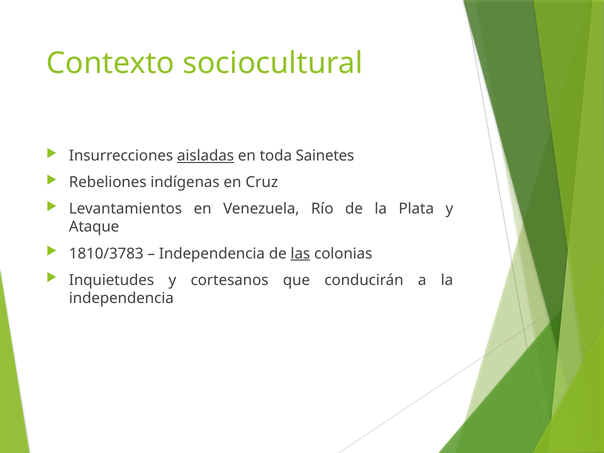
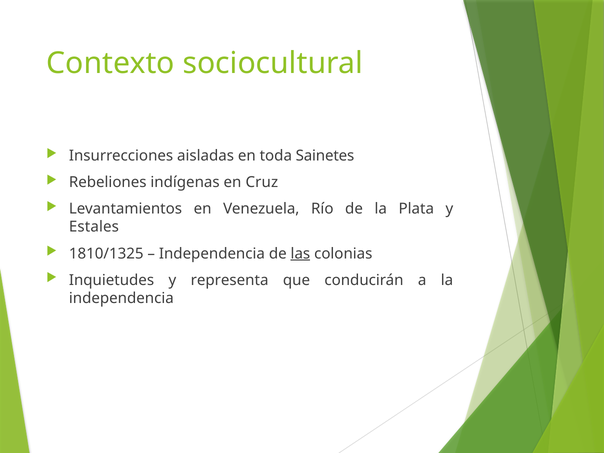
aisladas underline: present -> none (206, 156)
Ataque: Ataque -> Estales (94, 227)
1810/3783: 1810/3783 -> 1810/1325 (106, 254)
cortesanos: cortesanos -> representa (230, 280)
